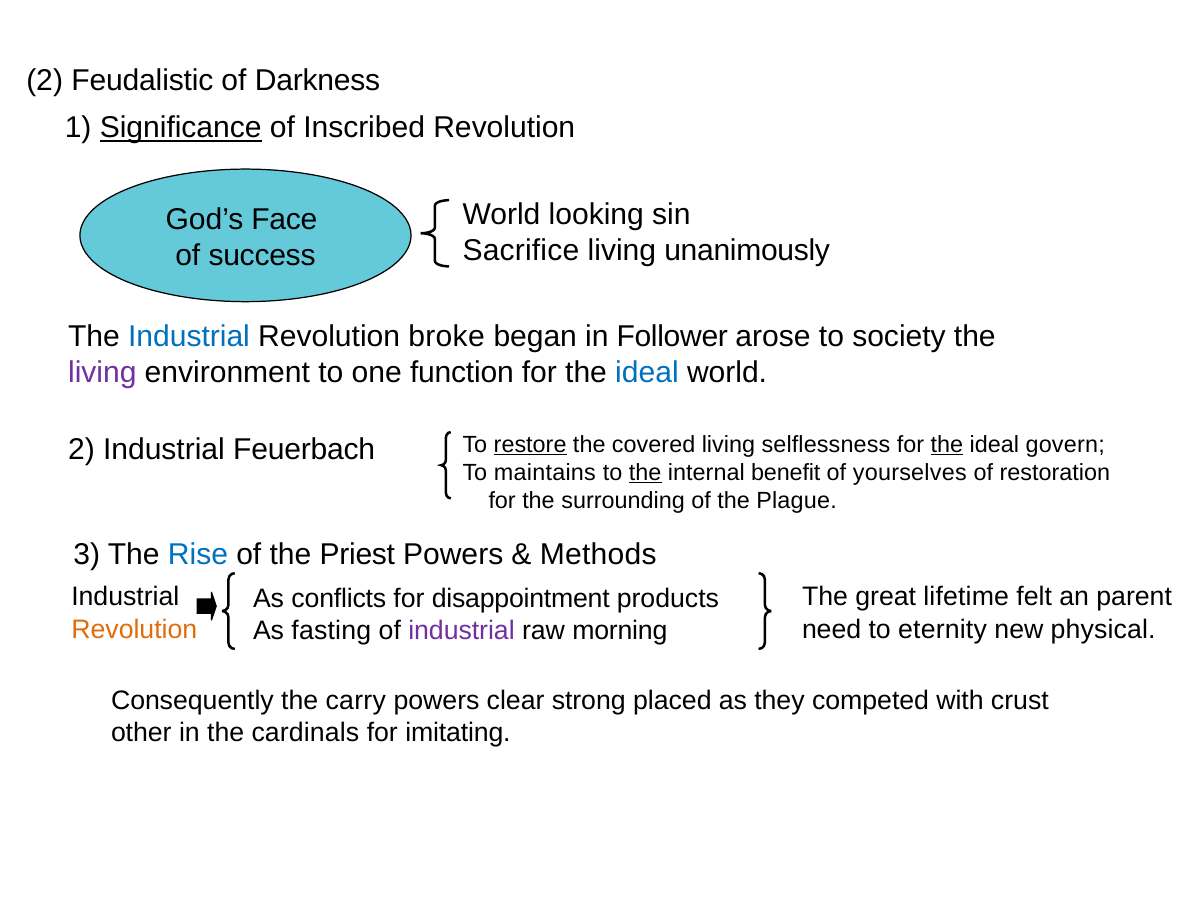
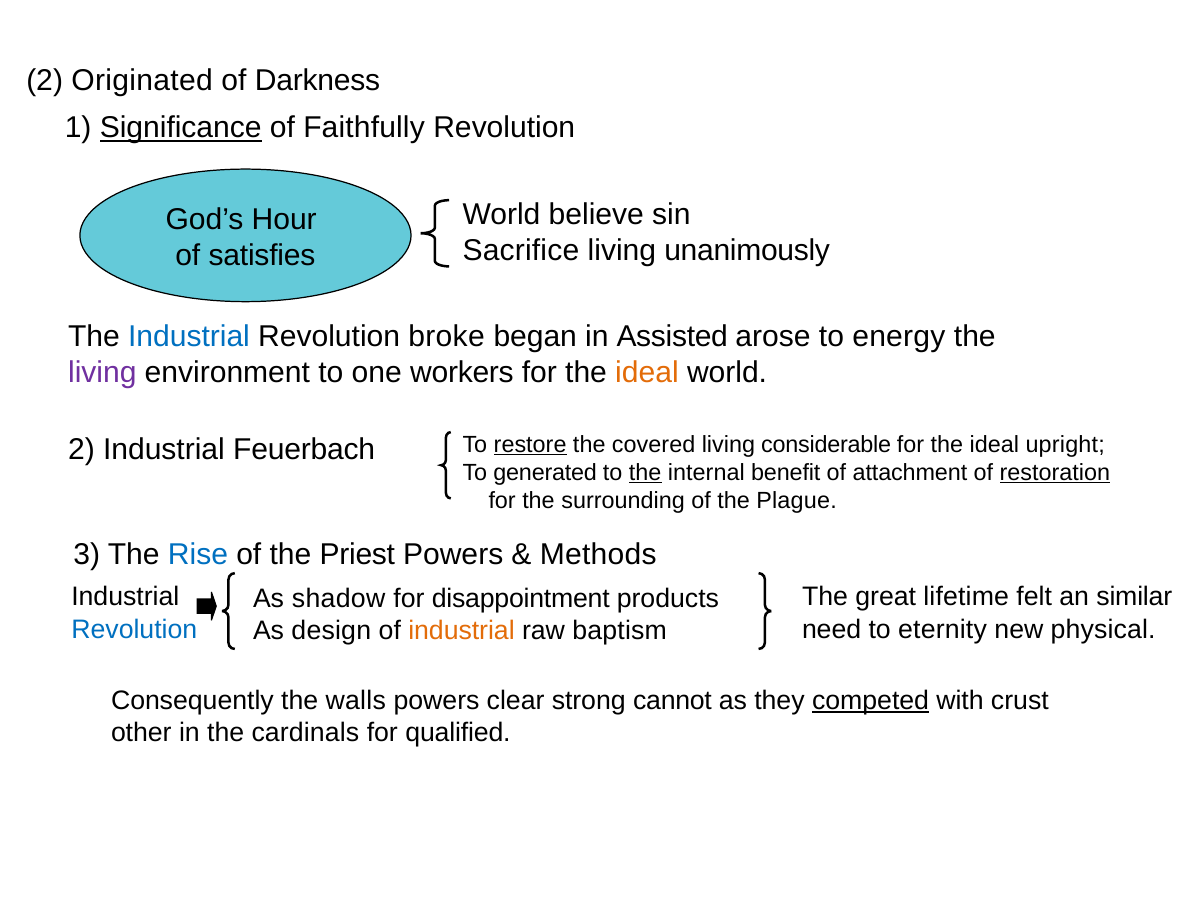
Feudalistic: Feudalistic -> Originated (142, 81)
Inscribed: Inscribed -> Faithfully (364, 128)
looking: looking -> believe (596, 214)
Face: Face -> Hour (284, 219)
success: success -> satisfies (262, 255)
Follower: Follower -> Assisted (672, 336)
society: society -> energy (899, 336)
function: function -> workers (462, 372)
ideal colour: blue -> orange (647, 372)
selflessness: selflessness -> considerable (826, 444)
the underline: present -> none (947, 444)
govern: govern -> upright (1065, 444)
maintains: maintains -> generated (545, 472)
yourselves: yourselves -> attachment (910, 472)
restoration underline: none -> present (1055, 472)
parent: parent -> similar (1134, 597)
conflicts: conflicts -> shadow (339, 598)
Revolution colour: orange -> blue (134, 629)
fasting: fasting -> design (331, 630)
industrial colour: purple -> orange (461, 630)
morning: morning -> baptism (620, 630)
carry: carry -> walls (356, 700)
placed: placed -> cannot (672, 700)
competed underline: none -> present (871, 700)
imitating: imitating -> qualified (458, 732)
